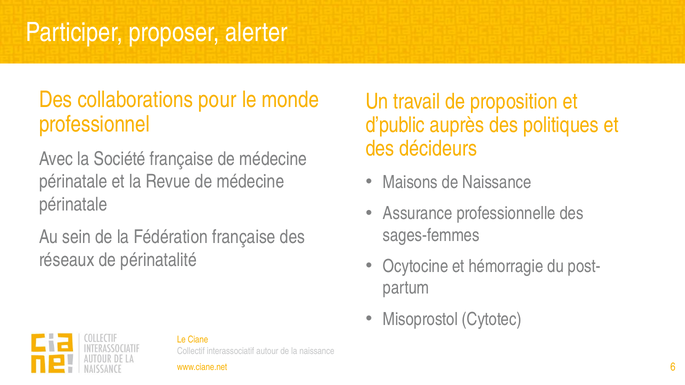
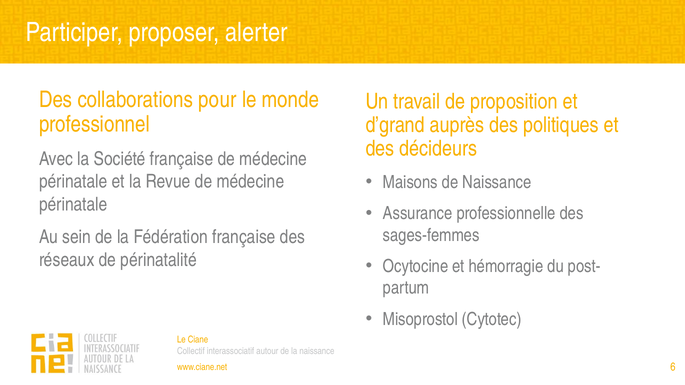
d’public: d’public -> d’grand (395, 125)
